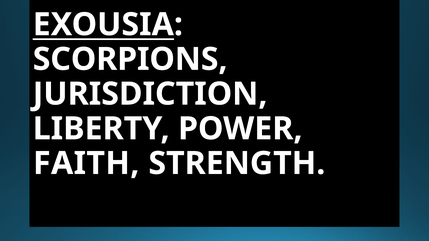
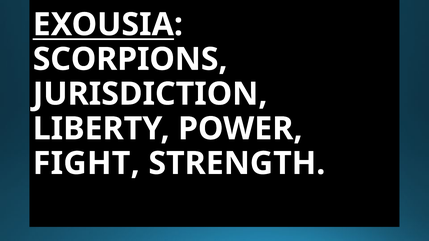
FAITH: FAITH -> FIGHT (86, 164)
